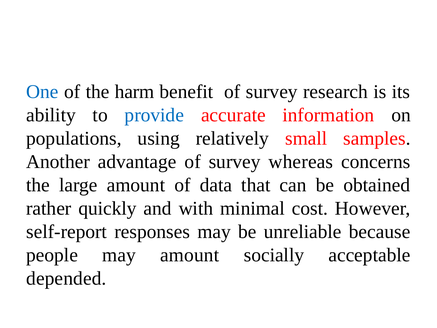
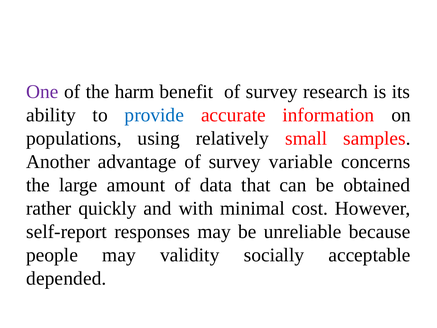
One colour: blue -> purple (42, 92)
whereas: whereas -> variable (301, 162)
may amount: amount -> validity (190, 255)
